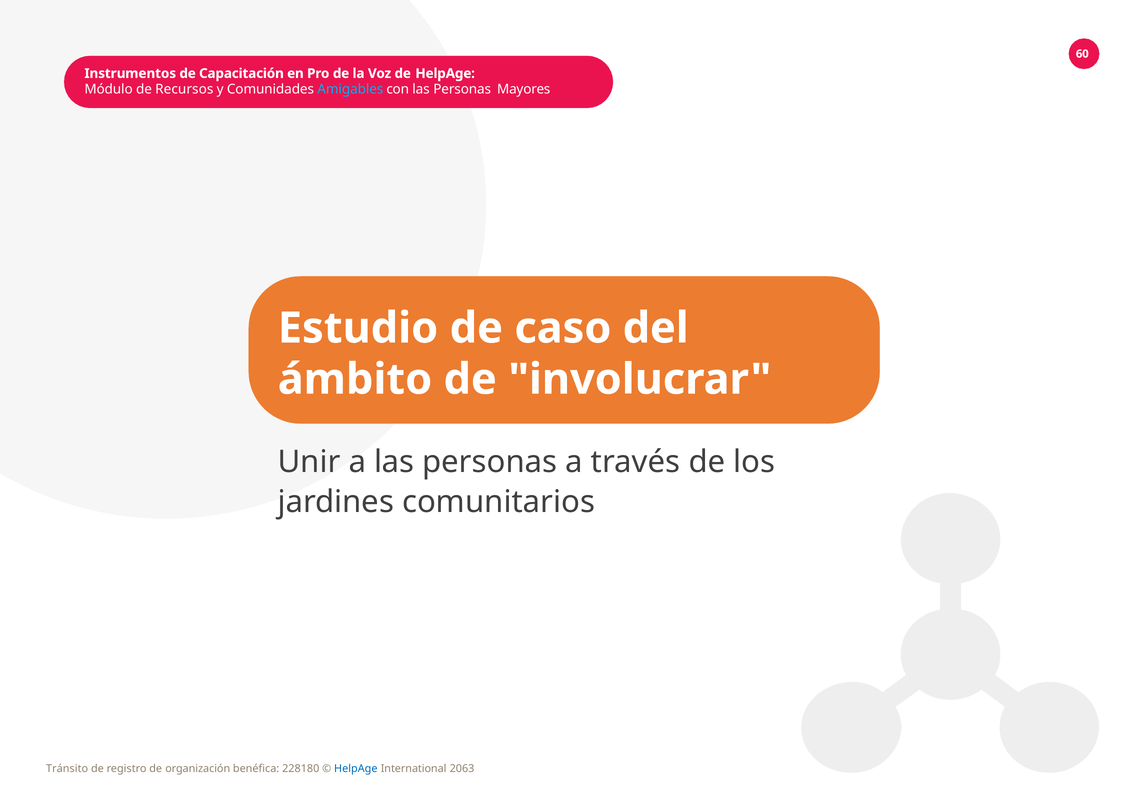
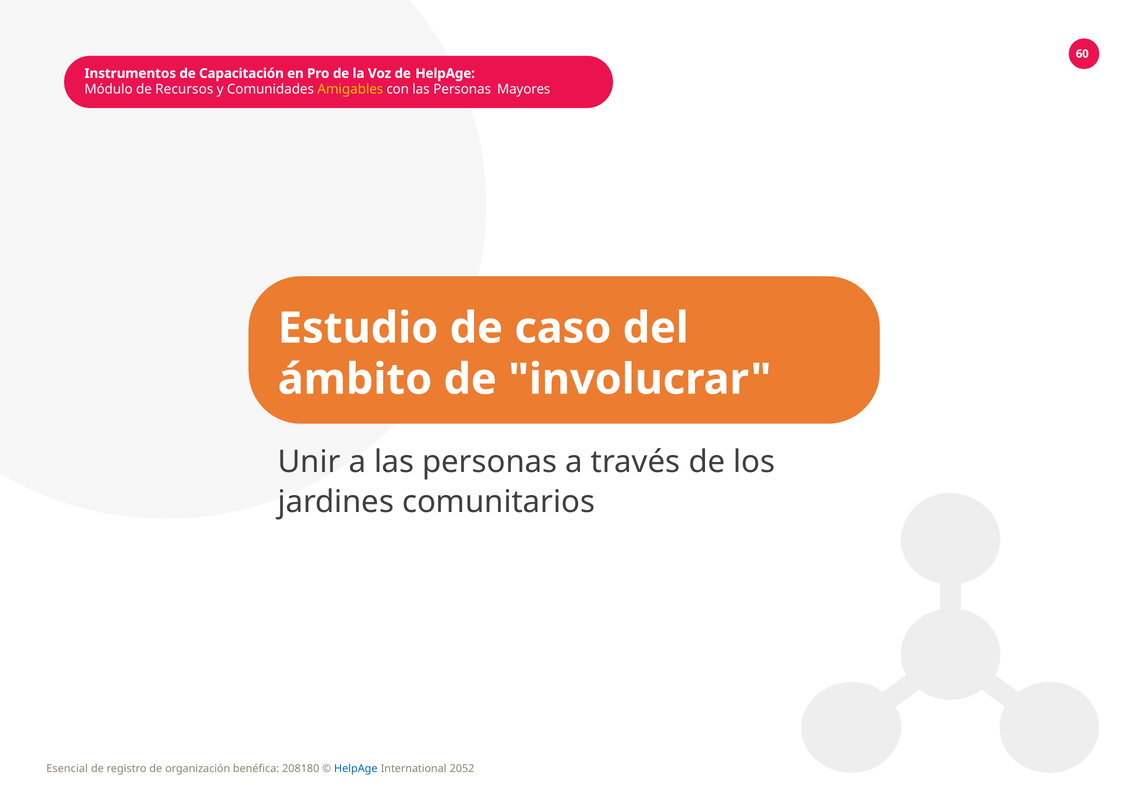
Amigables colour: light blue -> yellow (350, 89)
Tránsito: Tránsito -> Esencial (67, 769)
228180: 228180 -> 208180 (301, 769)
2063: 2063 -> 2052 (462, 769)
